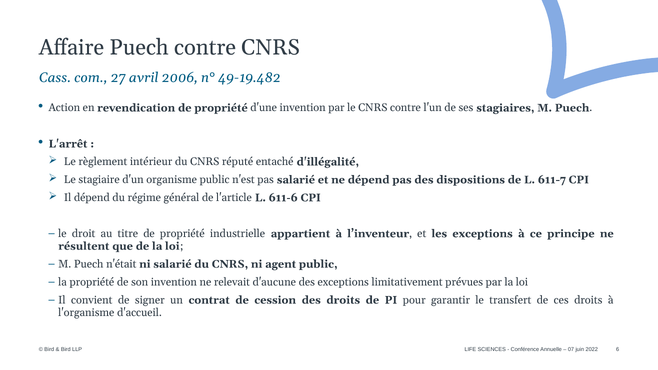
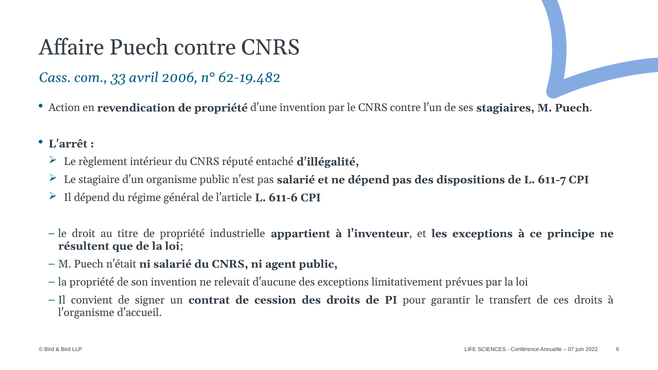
27: 27 -> 33 (118, 78)
49-19.482: 49-19.482 -> 62-19.482 (249, 78)
